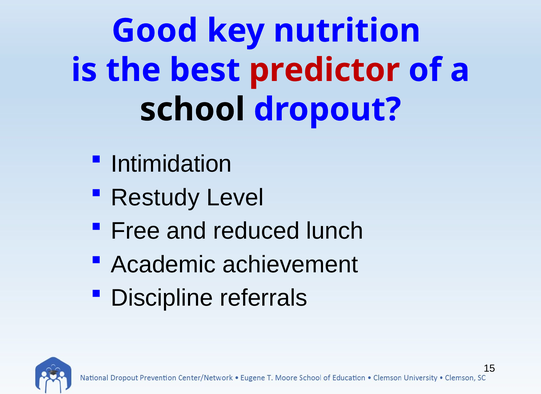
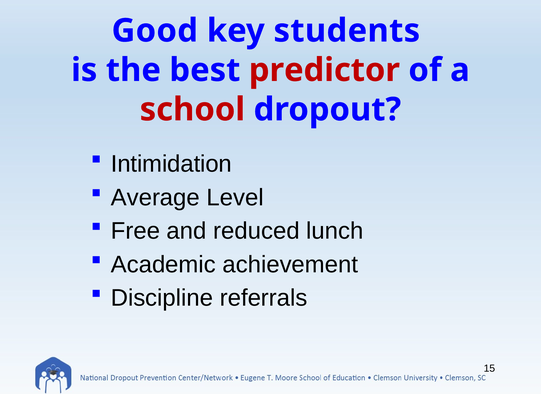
nutrition: nutrition -> students (347, 31)
school colour: black -> red (192, 109)
Restudy: Restudy -> Average (155, 197)
